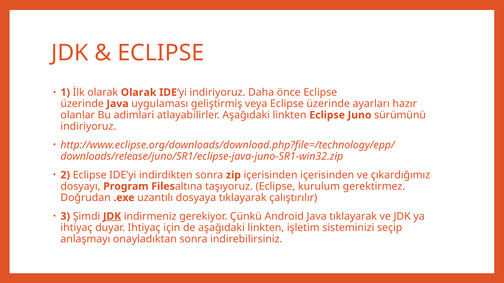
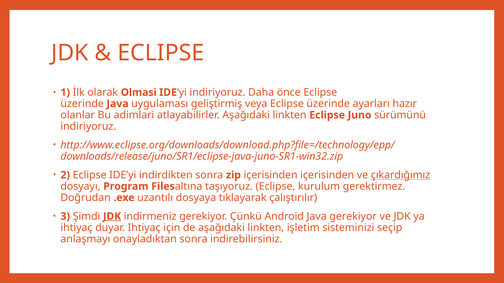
olarak Olarak: Olarak -> Olmasi (139, 93)
çıkardığımız underline: none -> present (400, 175)
Java tıklayarak: tıklayarak -> gerekiyor (353, 217)
